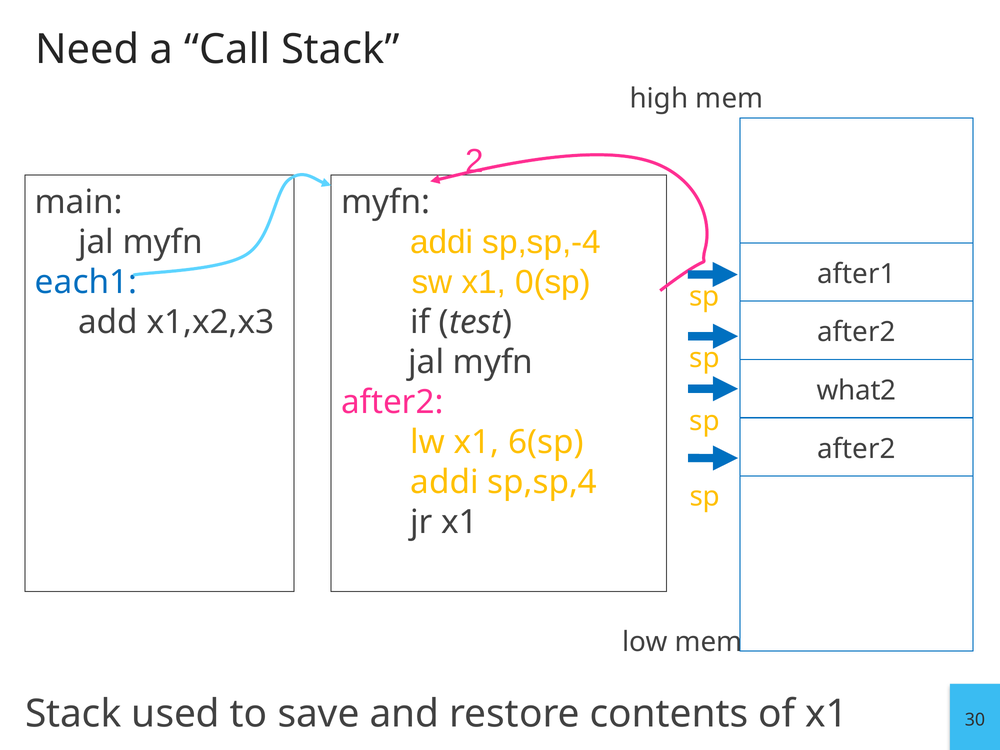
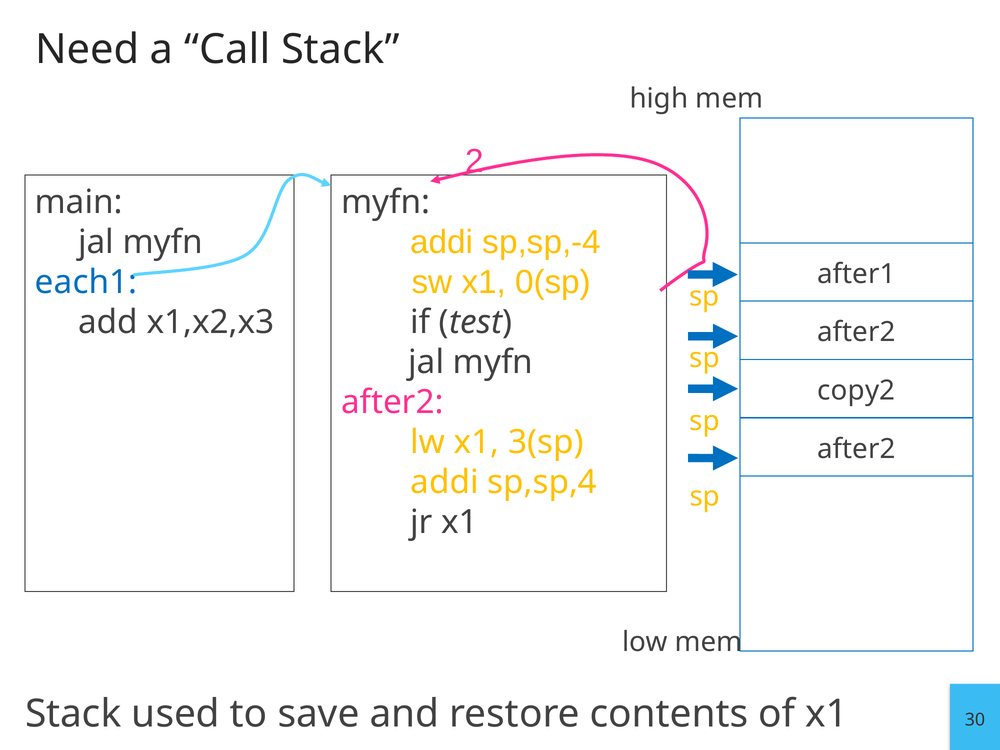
what2: what2 -> copy2 (856, 391)
6(sp: 6(sp -> 3(sp (546, 442)
